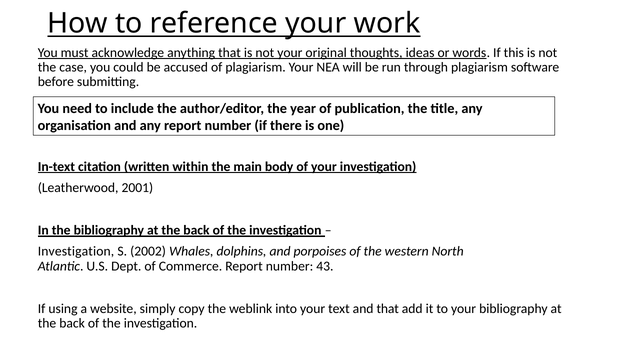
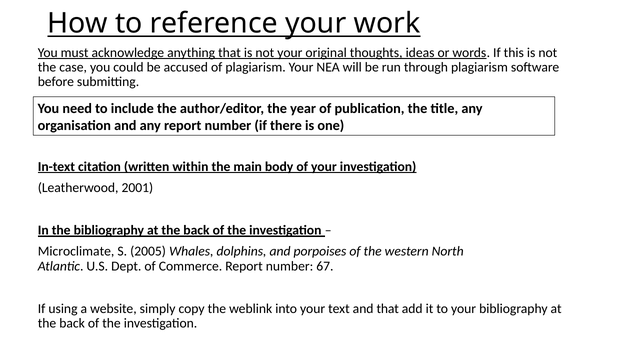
Investigation: Investigation -> Microclimate (76, 251)
2002: 2002 -> 2005 (148, 251)
43: 43 -> 67 (325, 266)
